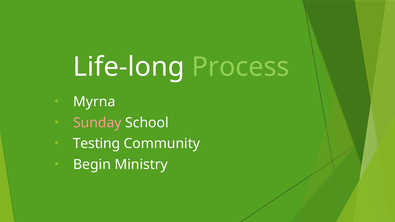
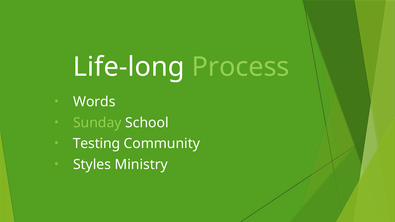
Myrna: Myrna -> Words (94, 102)
Sunday colour: pink -> light green (97, 123)
Begin: Begin -> Styles (92, 165)
